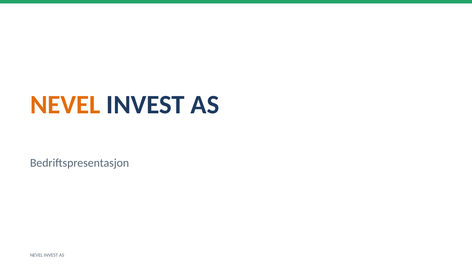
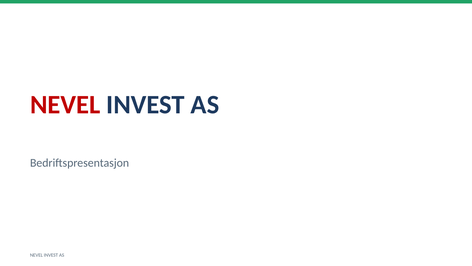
NEVEL colour: orange -> red (65, 105)
